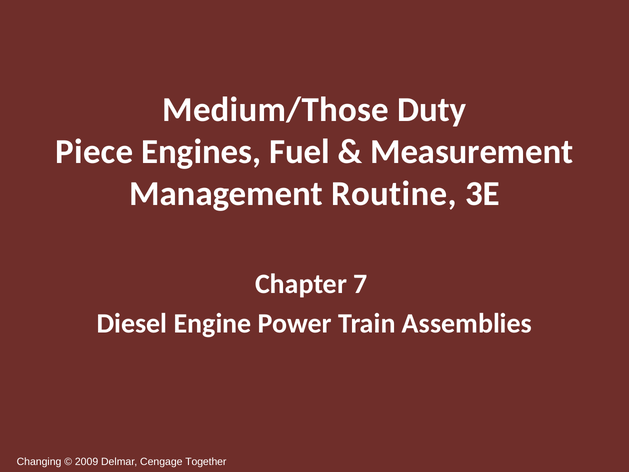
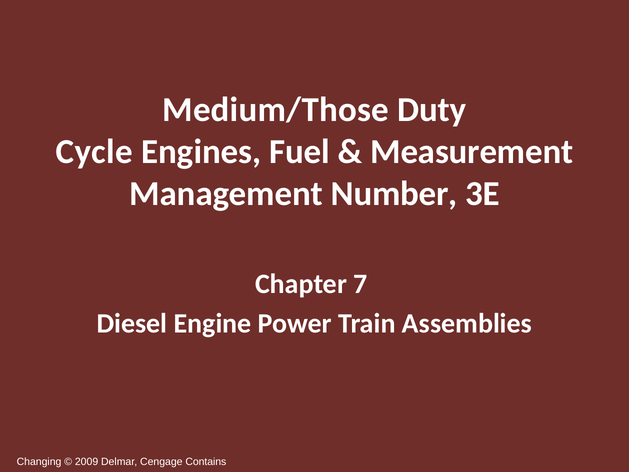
Piece: Piece -> Cycle (94, 152)
Routine: Routine -> Number (394, 194)
Together: Together -> Contains (206, 462)
